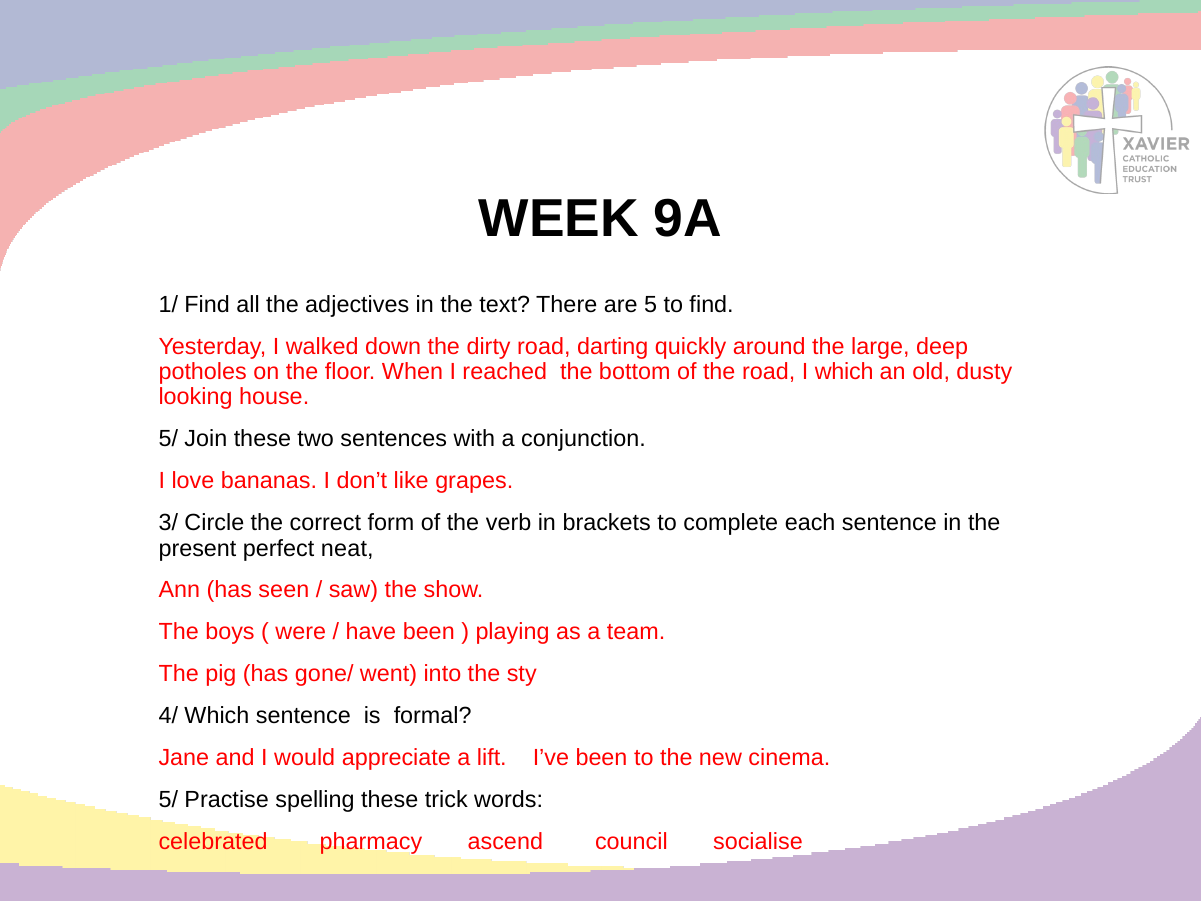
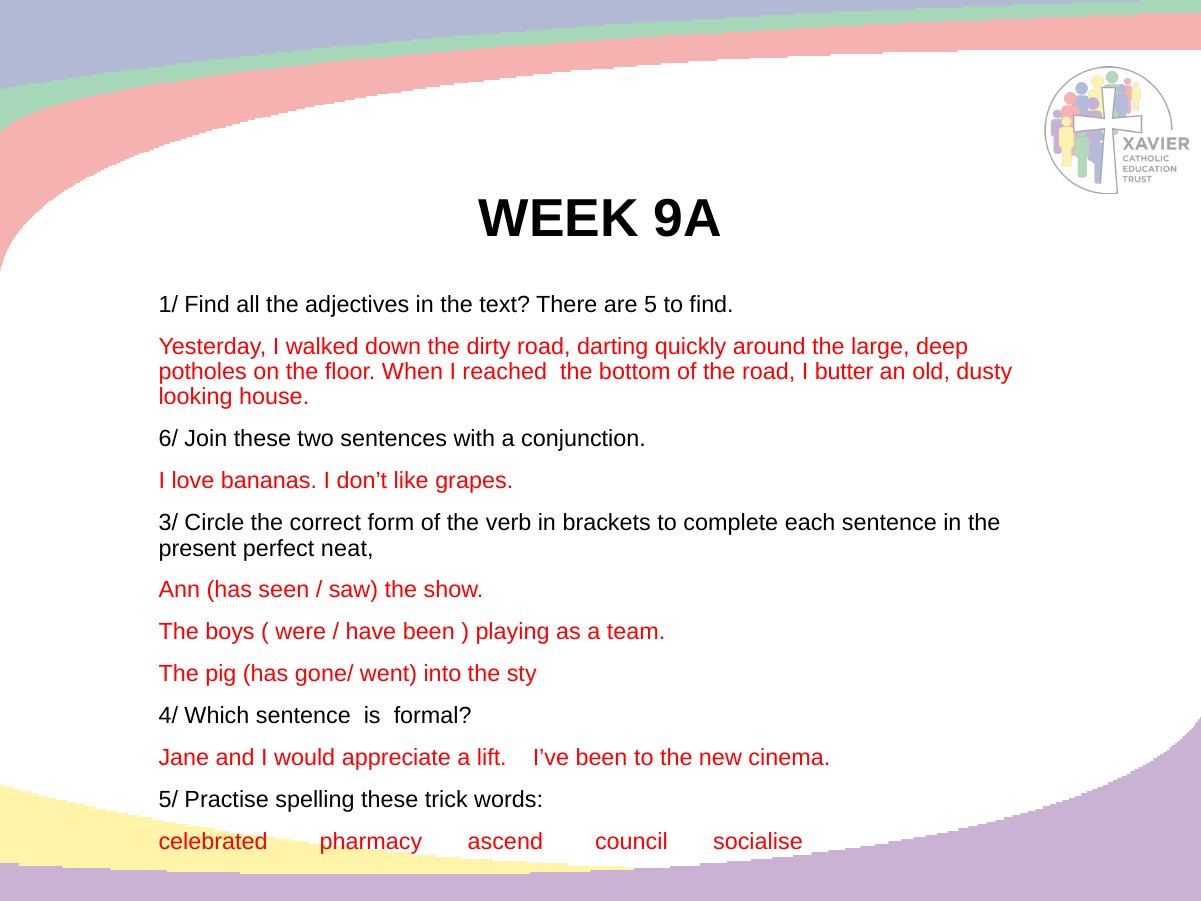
I which: which -> butter (844, 372)
5/: 5/ -> 6/ (168, 439)
